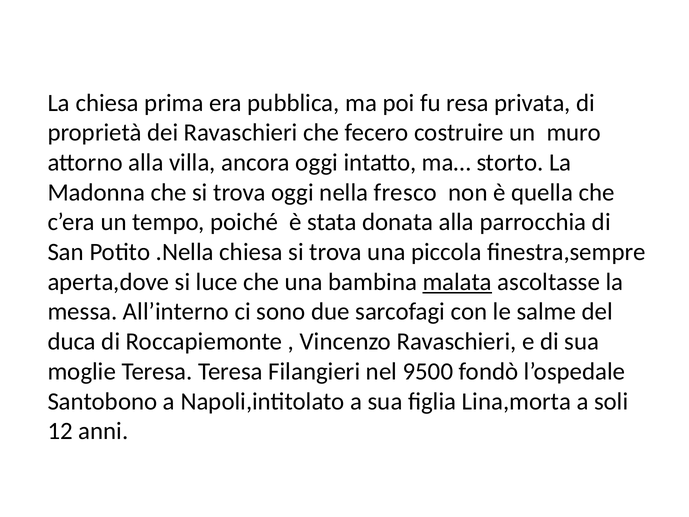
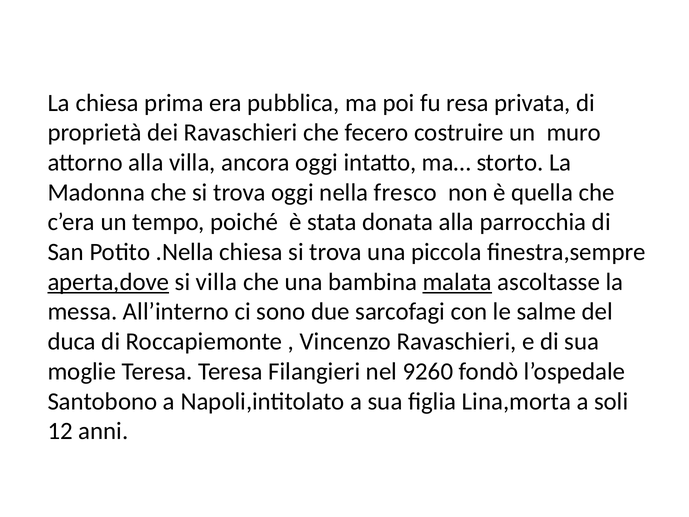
aperta,dove underline: none -> present (108, 282)
si luce: luce -> villa (217, 282)
9500: 9500 -> 9260 (428, 371)
